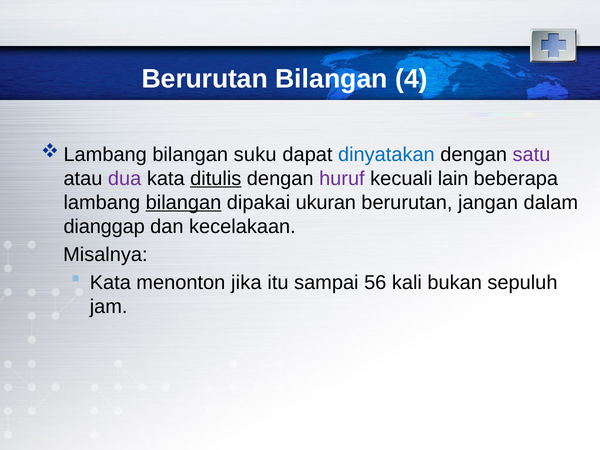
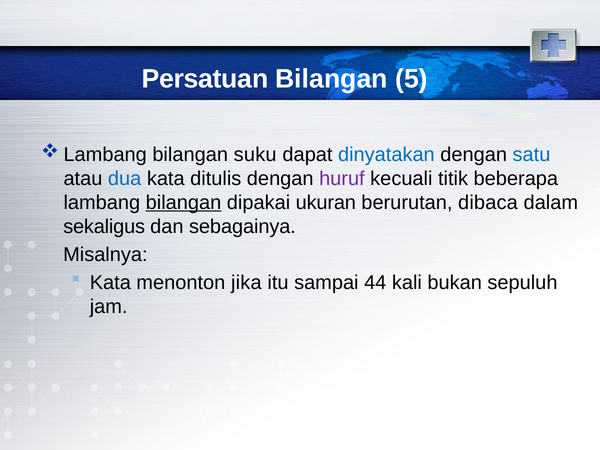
Berurutan: Berurutan -> Persatuan (205, 79)
4: 4 -> 5 (411, 79)
satu colour: purple -> blue (531, 154)
dua colour: purple -> blue (125, 178)
ditulis underline: present -> none (216, 178)
lain: lain -> titik (453, 178)
jangan: jangan -> dibaca (488, 202)
dianggap: dianggap -> sekaligus (104, 226)
kecelakaan: kecelakaan -> sebagainya (242, 226)
56: 56 -> 44 (375, 282)
